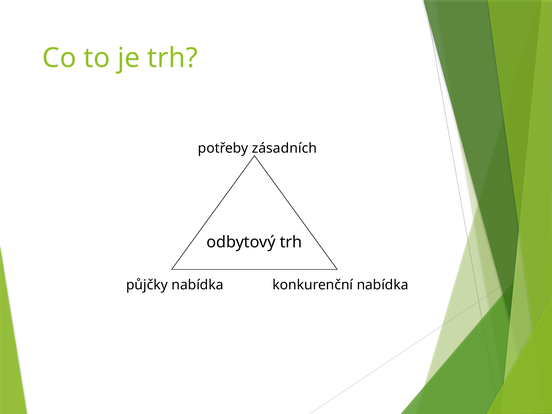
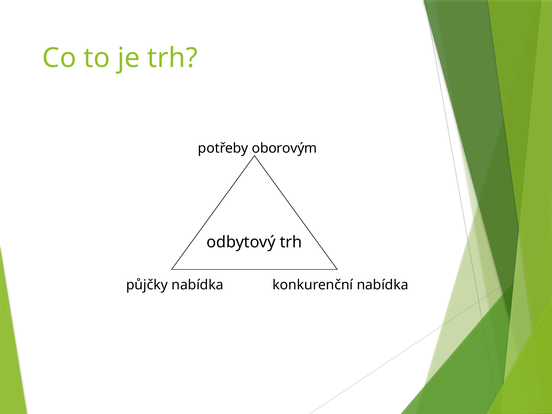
zásadních: zásadních -> oborovým (284, 148)
